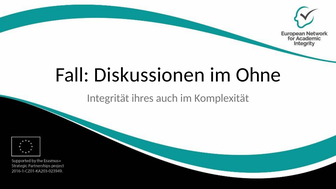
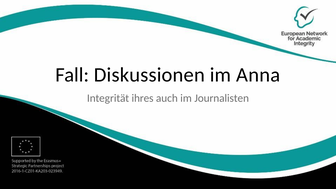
Ohne: Ohne -> Anna (258, 75)
Komplexität: Komplexität -> Journalisten (222, 98)
